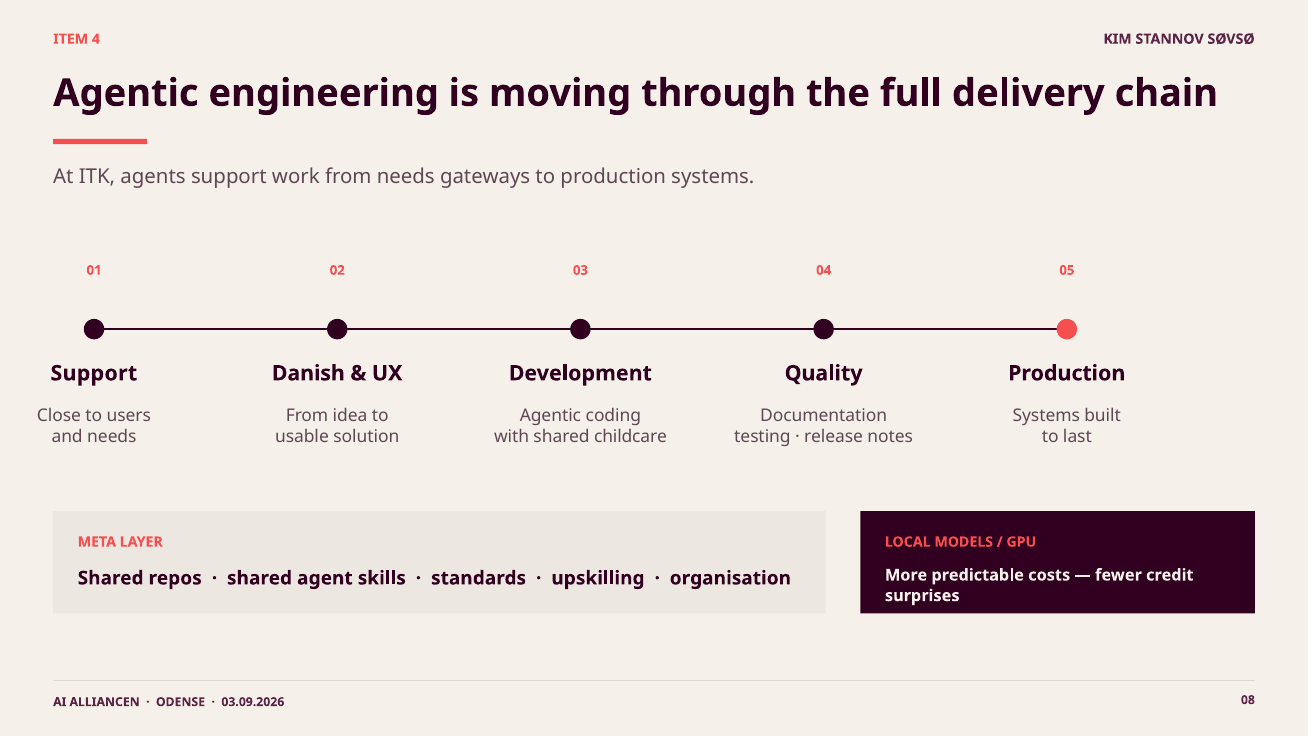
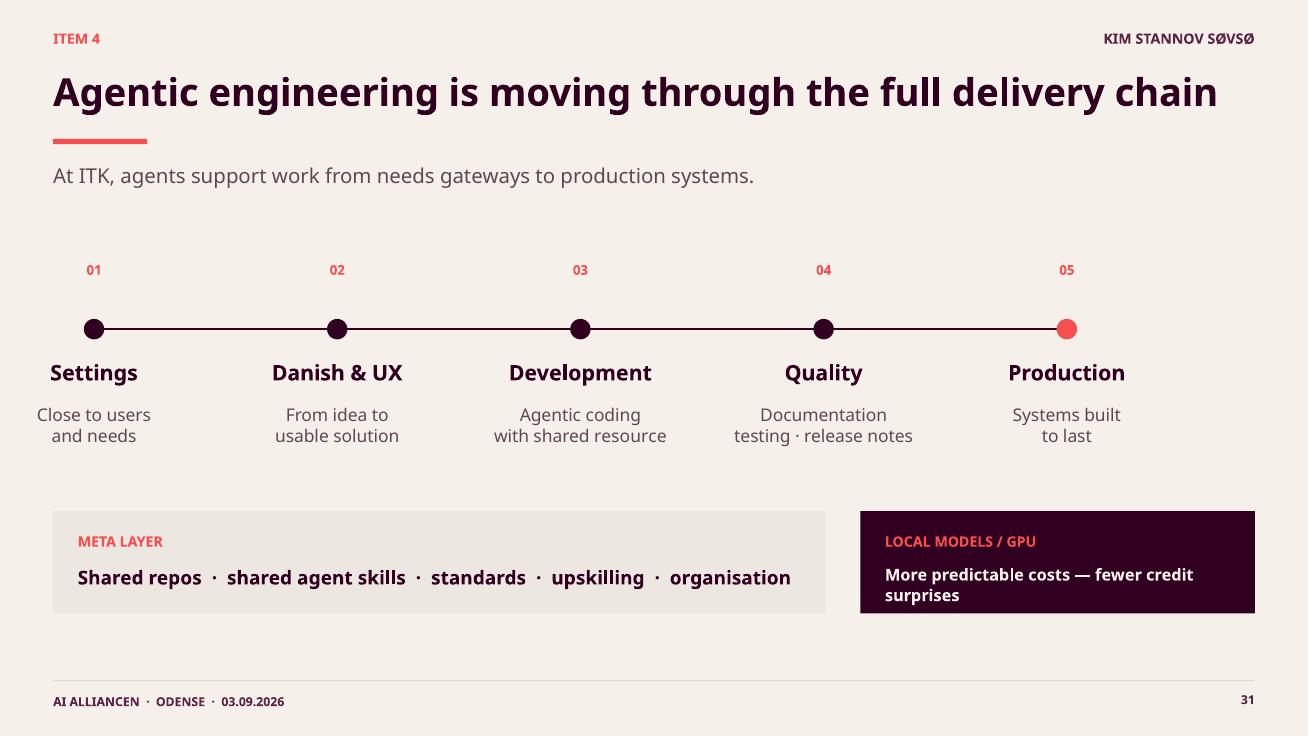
Support: Support -> Settings (94, 373)
childcare: childcare -> resource (630, 437)
08: 08 -> 31 (1248, 700)
